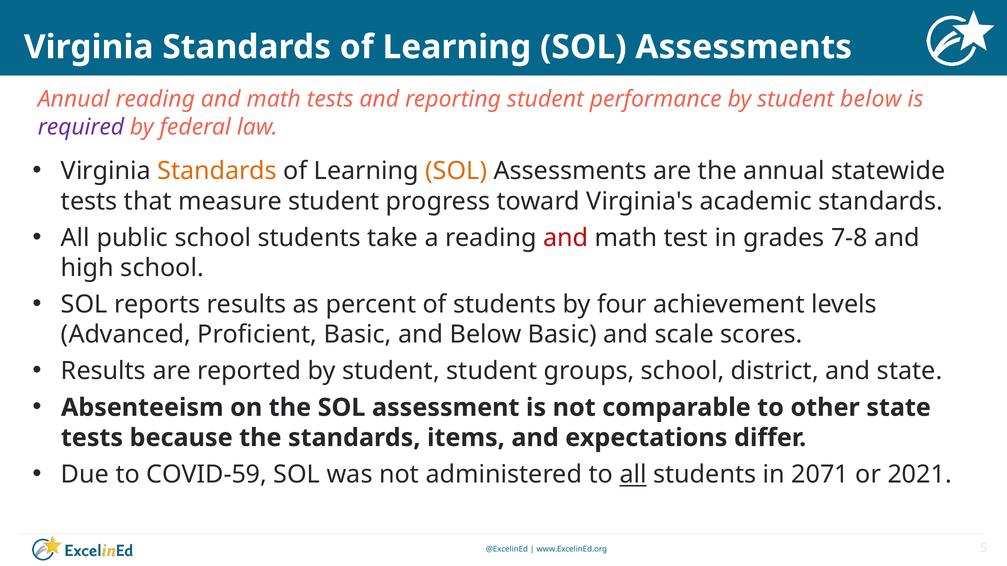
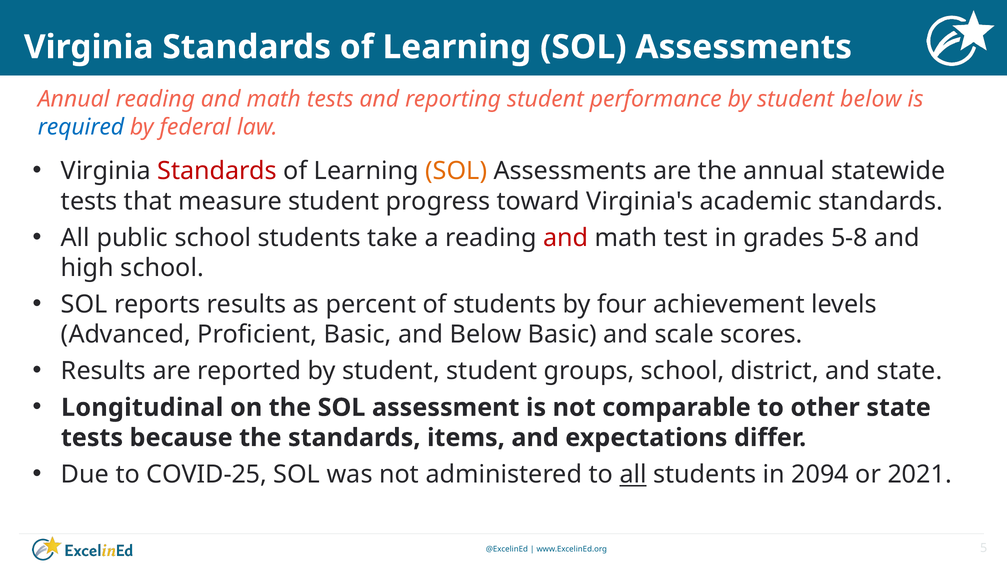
required colour: purple -> blue (81, 127)
Standards colour: orange -> red (217, 171)
7-8: 7-8 -> 5-8 (849, 238)
Absenteeism: Absenteeism -> Longitudinal (142, 408)
COVID-59: COVID-59 -> COVID-25 (207, 475)
2071: 2071 -> 2094 (820, 475)
